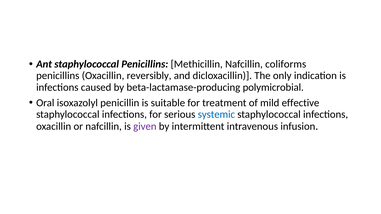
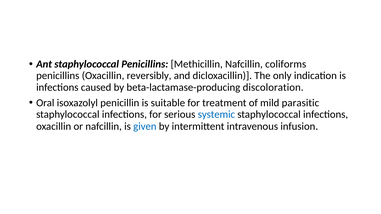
polymicrobial: polymicrobial -> discoloration (273, 87)
effective: effective -> parasitic (300, 103)
given colour: purple -> blue (145, 126)
